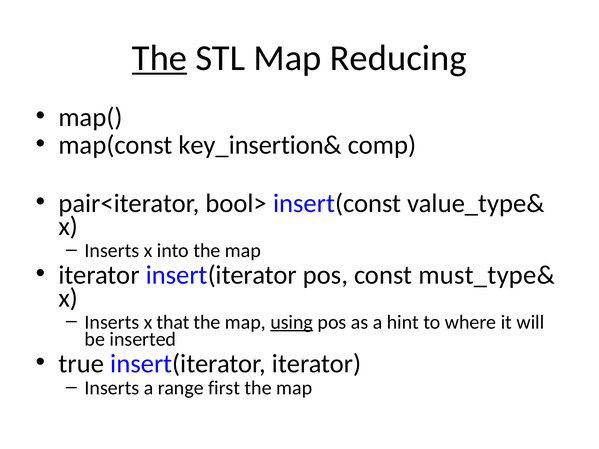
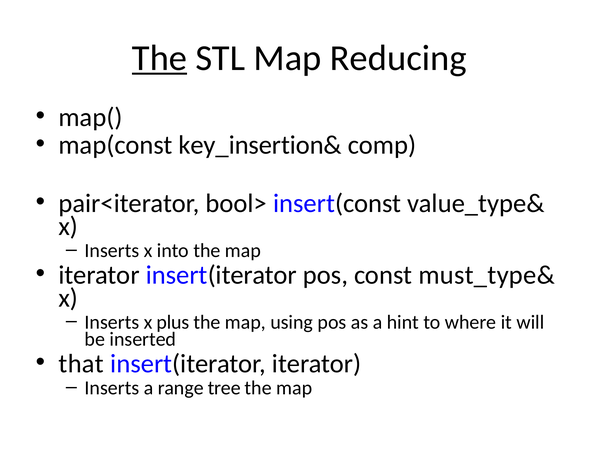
that: that -> plus (173, 322)
using underline: present -> none (292, 322)
true: true -> that (81, 364)
first: first -> tree (224, 388)
